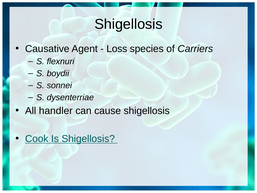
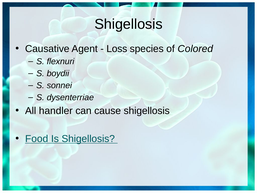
Carriers: Carriers -> Colored (195, 49)
Cook: Cook -> Food (37, 139)
